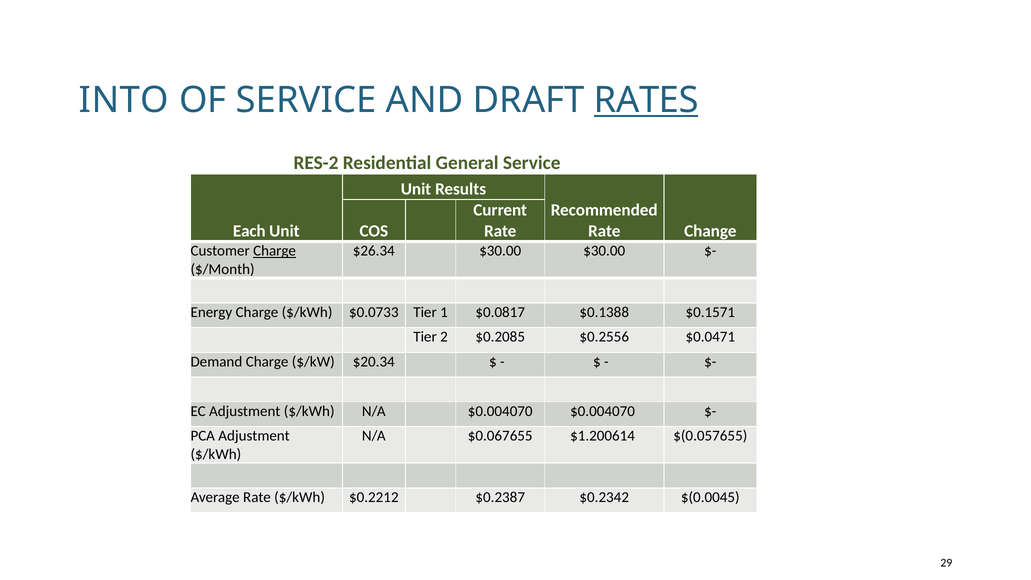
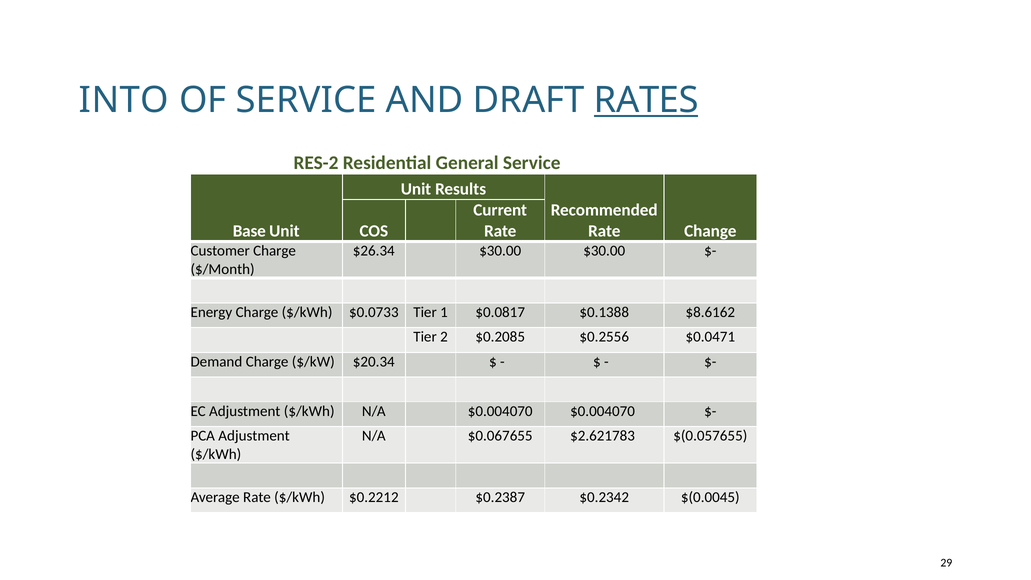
Each: Each -> Base (249, 231)
Charge underline: present -> none (275, 251)
$0.1571: $0.1571 -> $8.6162 (710, 312)
$1.200614: $1.200614 -> $2.621783 (603, 436)
